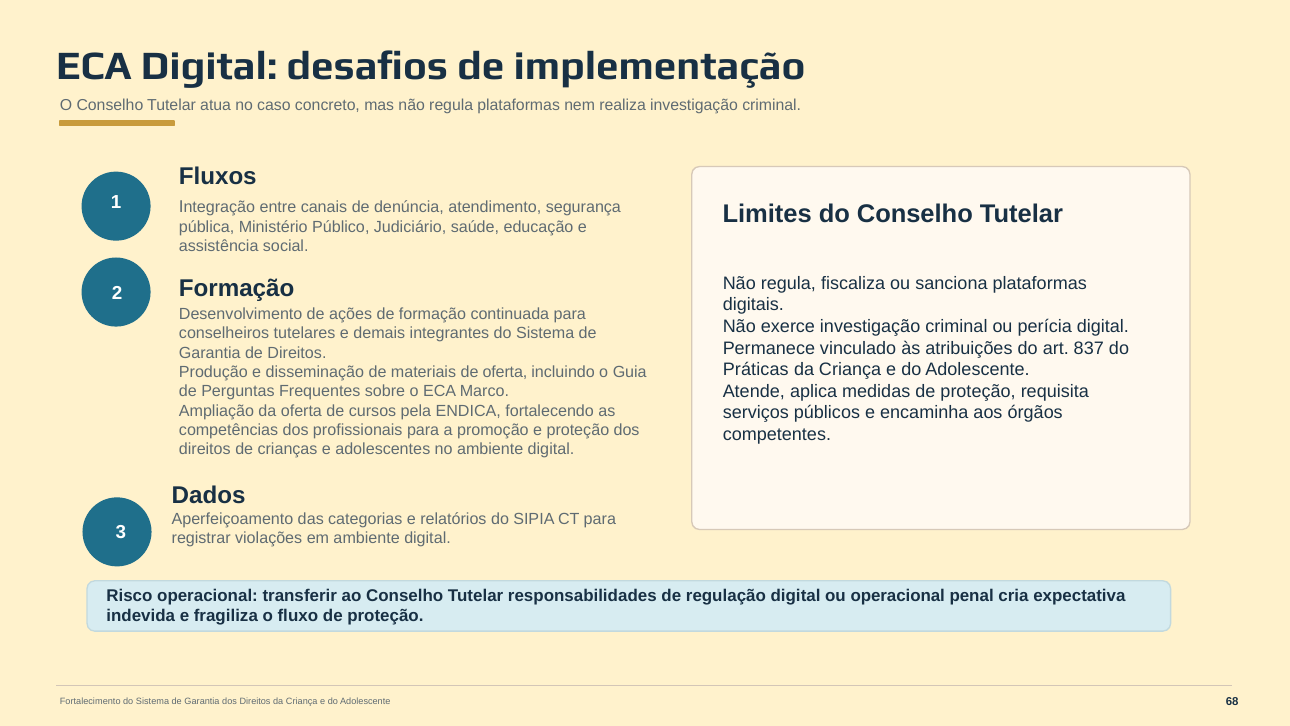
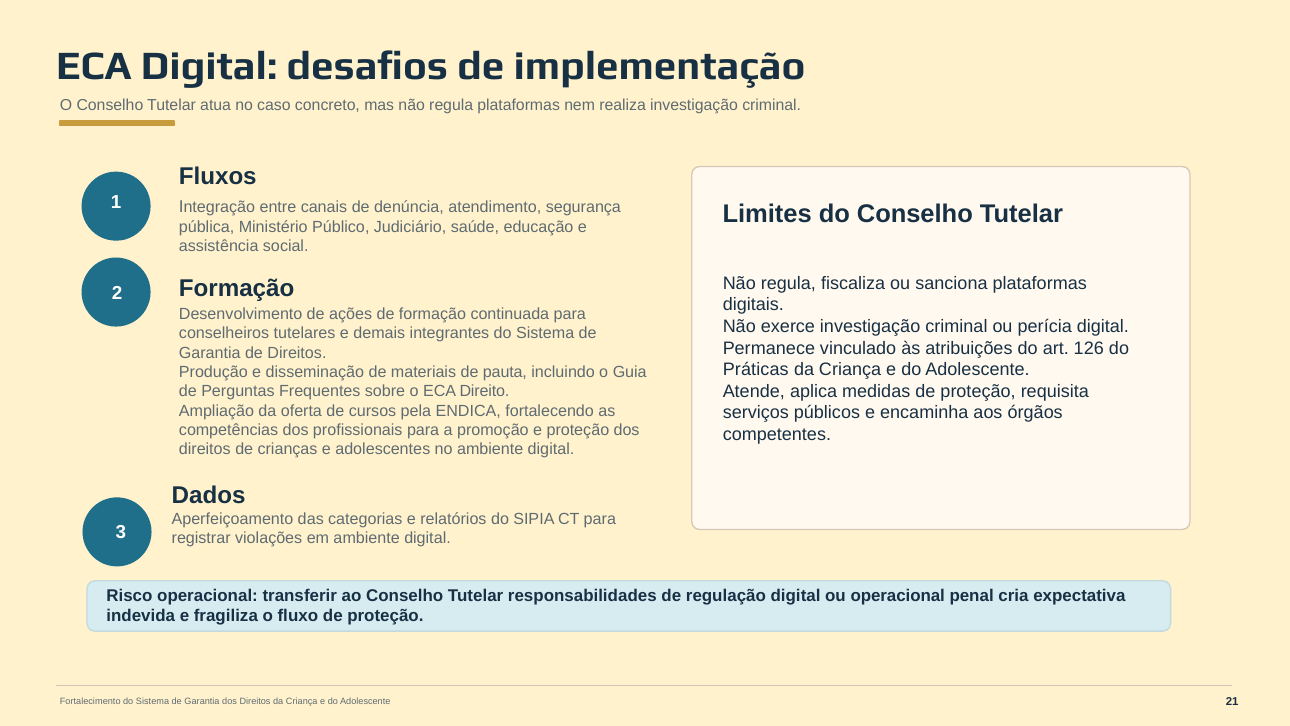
837: 837 -> 126 (1089, 348)
de oferta: oferta -> pauta (505, 372)
Marco: Marco -> Direito (484, 391)
68: 68 -> 21 (1232, 701)
